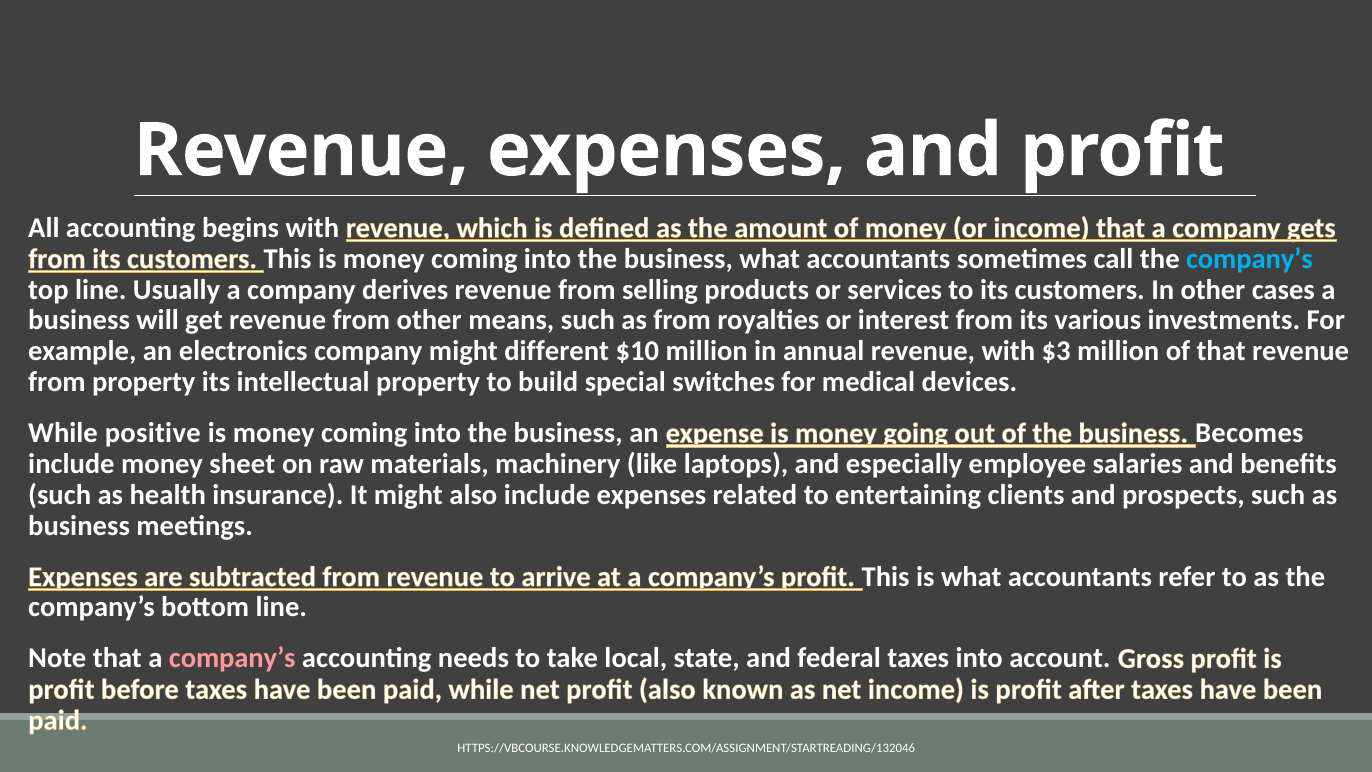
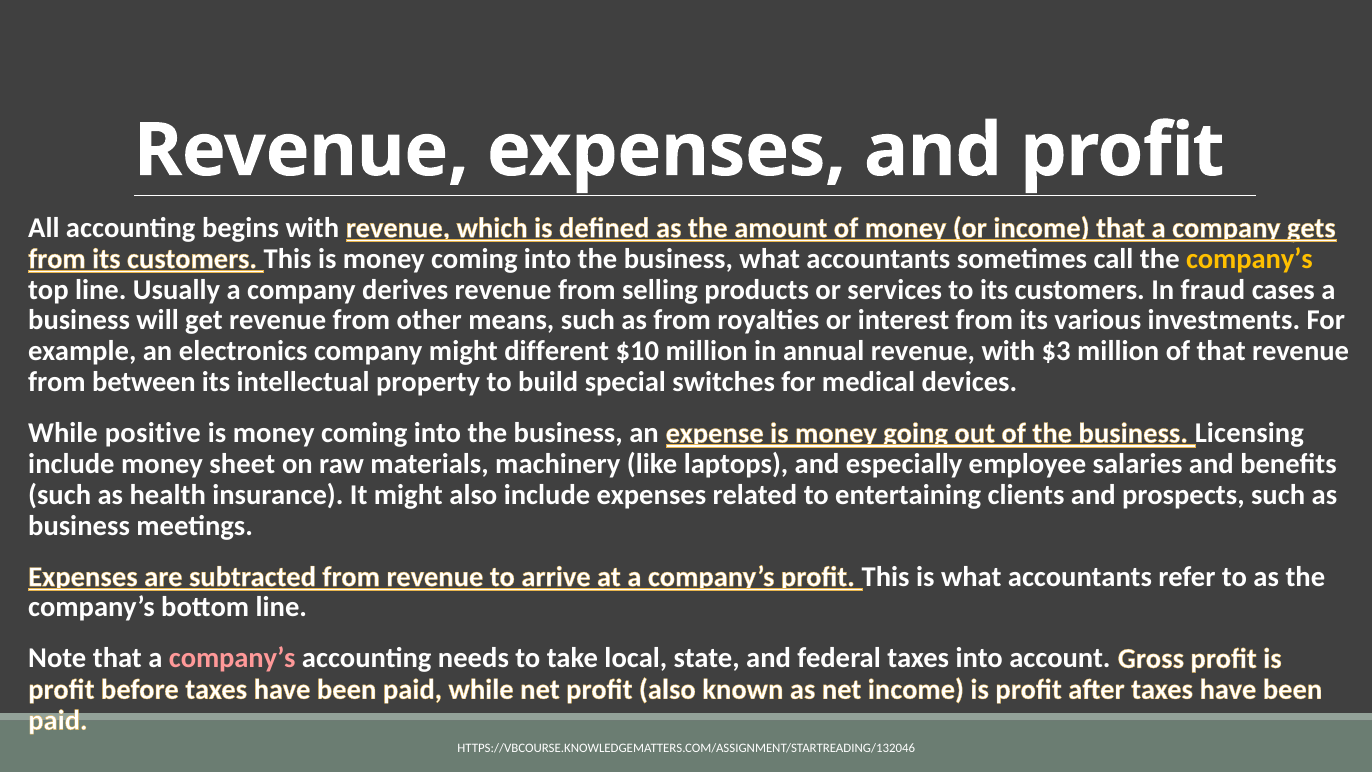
company’s colour: light blue -> yellow (1249, 259)
In other: other -> fraud (1213, 289)
from property: property -> between (144, 382)
Becomes: Becomes -> Licensing (1249, 433)
